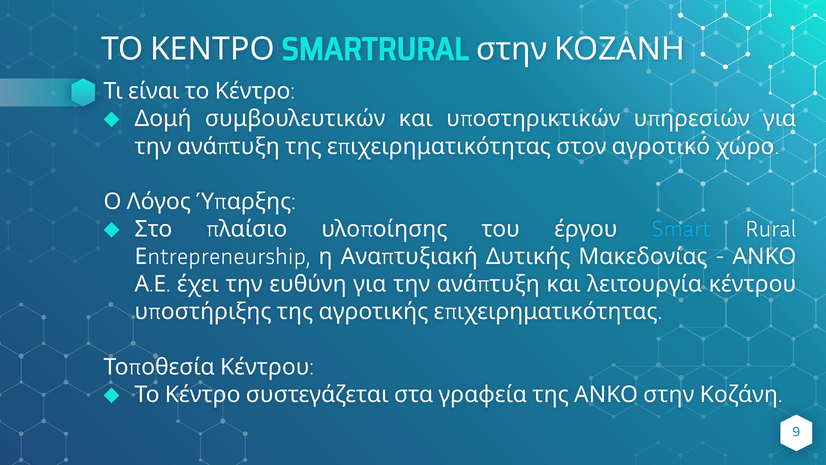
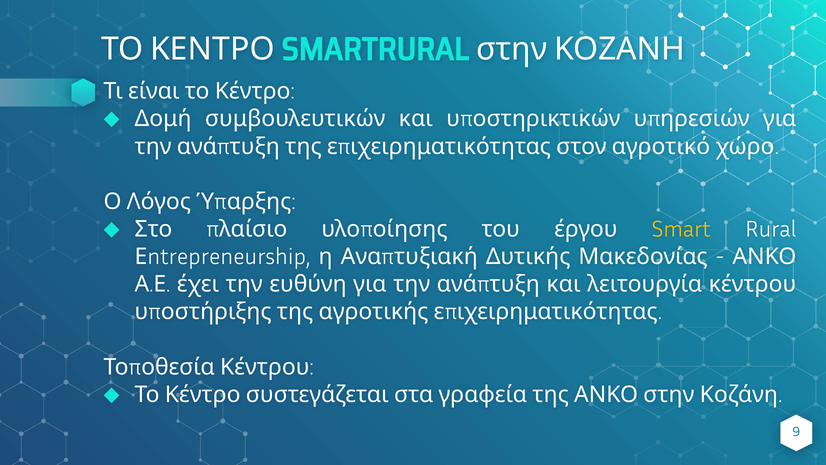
Smart colour: light blue -> yellow (681, 229)
